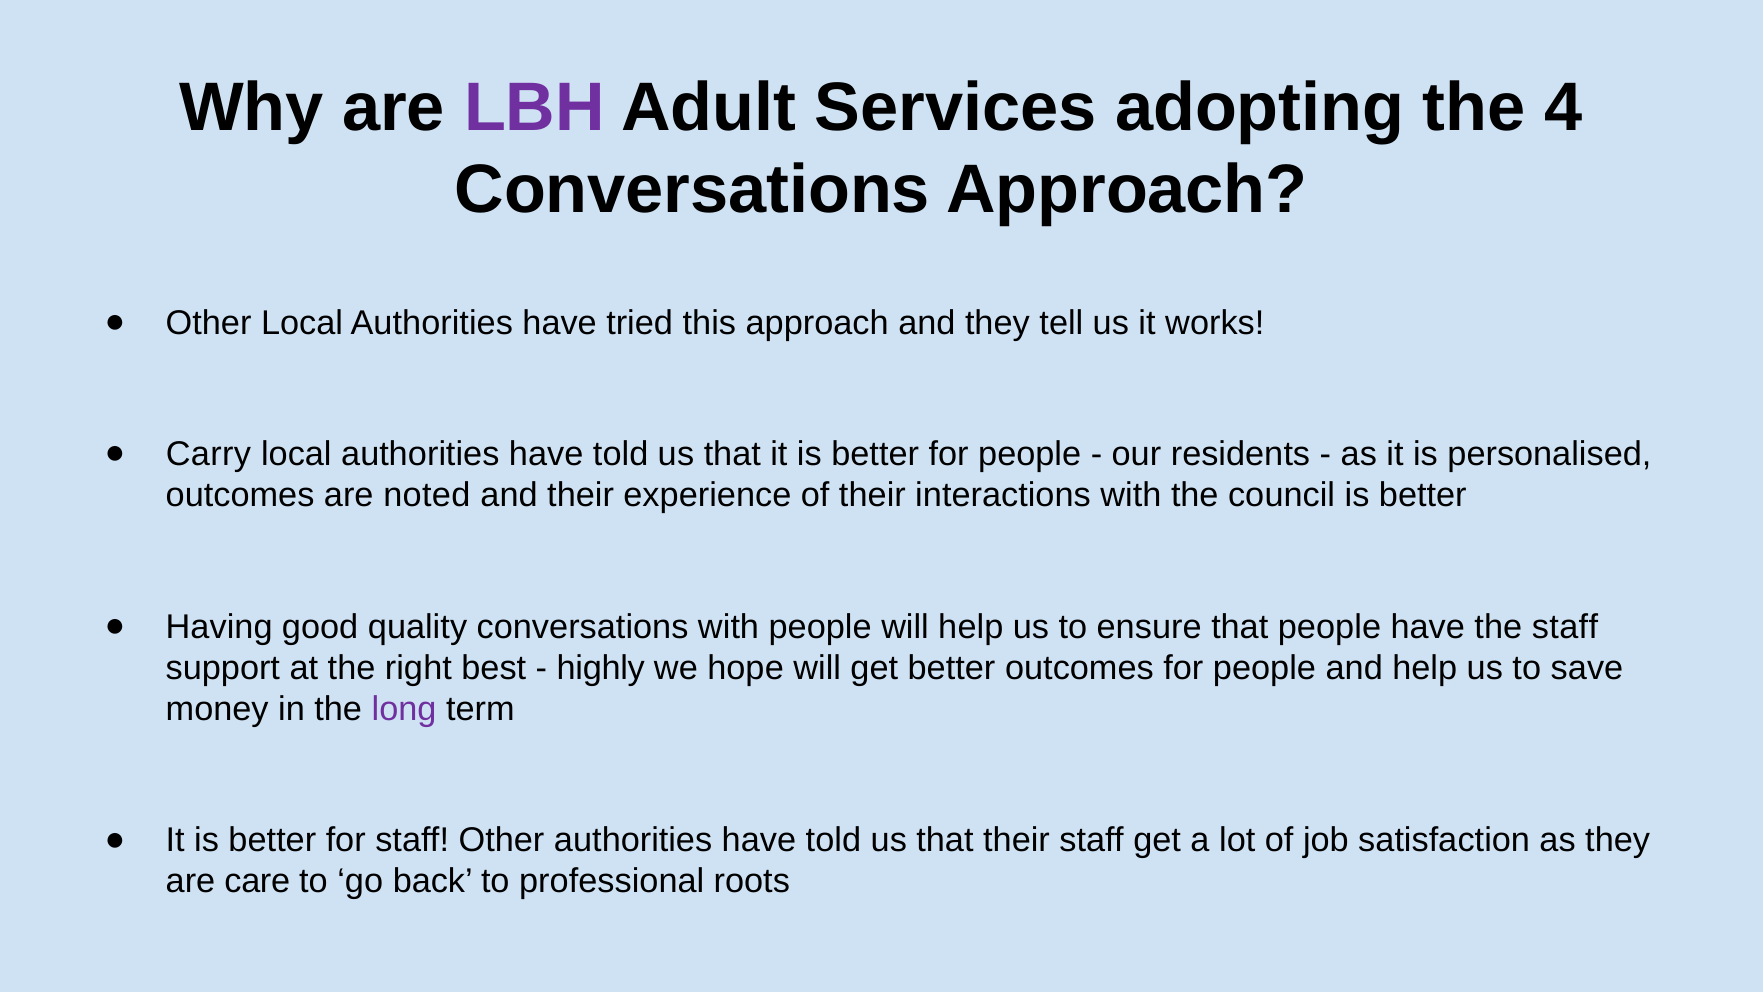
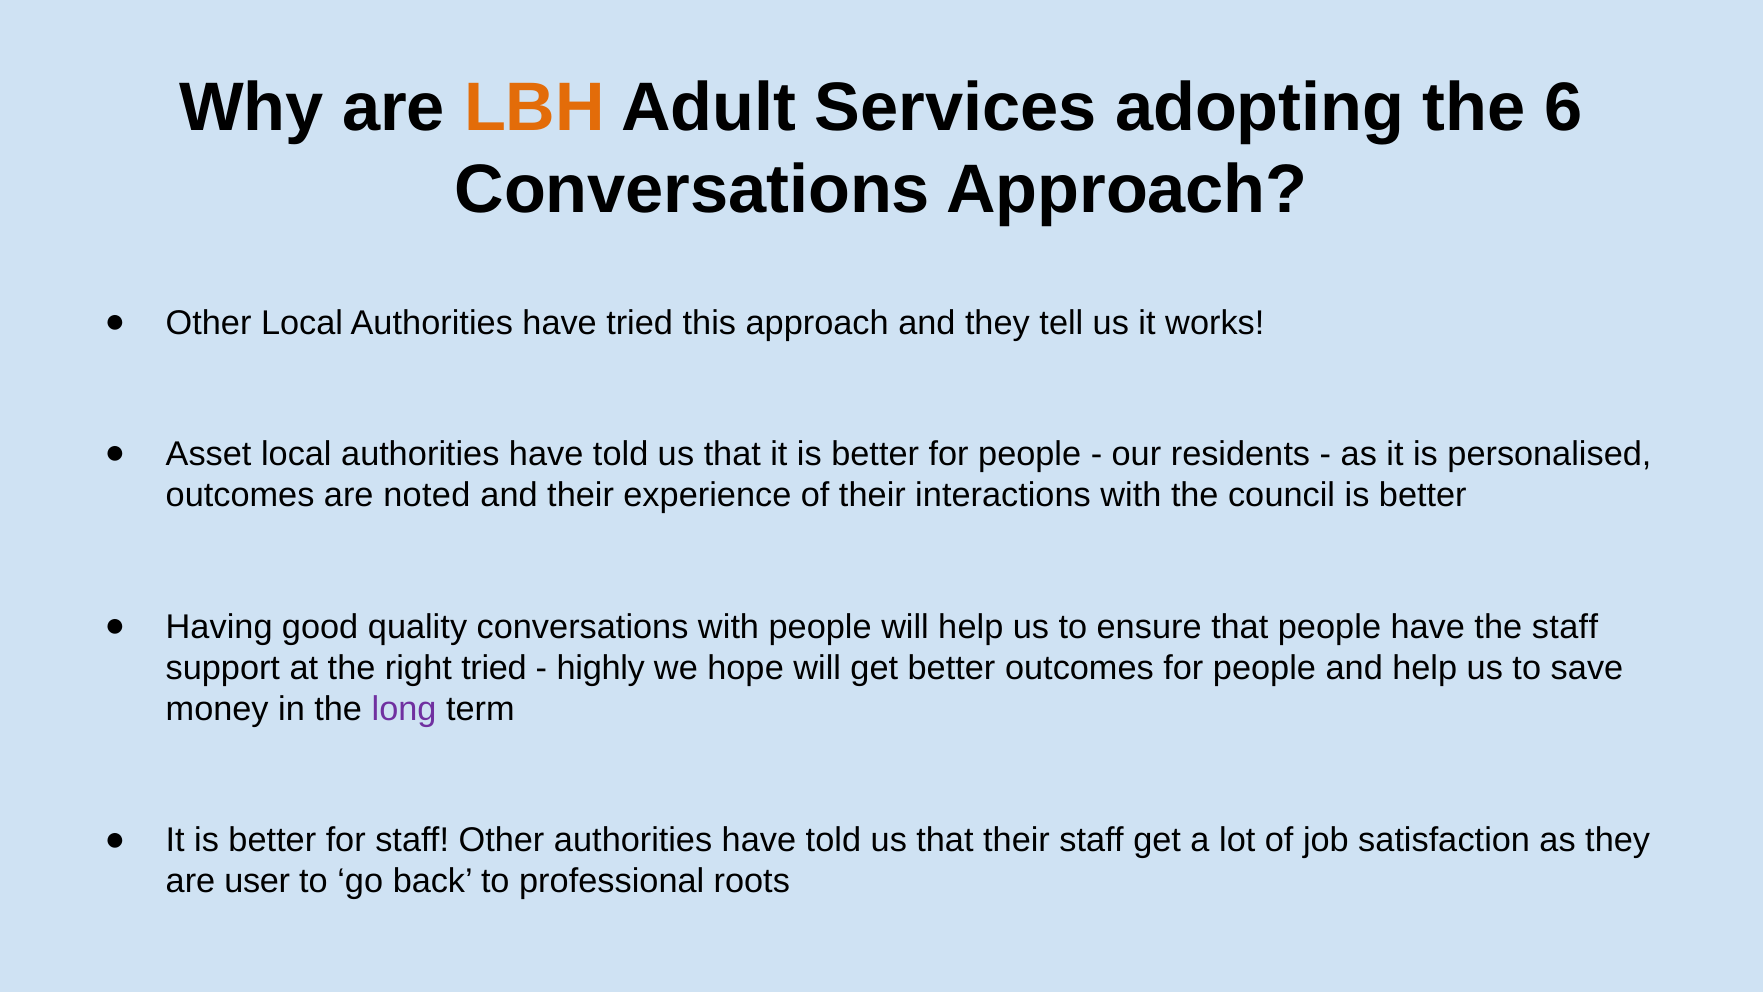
LBH colour: purple -> orange (534, 107)
4: 4 -> 6 (1564, 107)
Carry: Carry -> Asset (209, 454)
right best: best -> tried (494, 668)
care: care -> user (257, 881)
